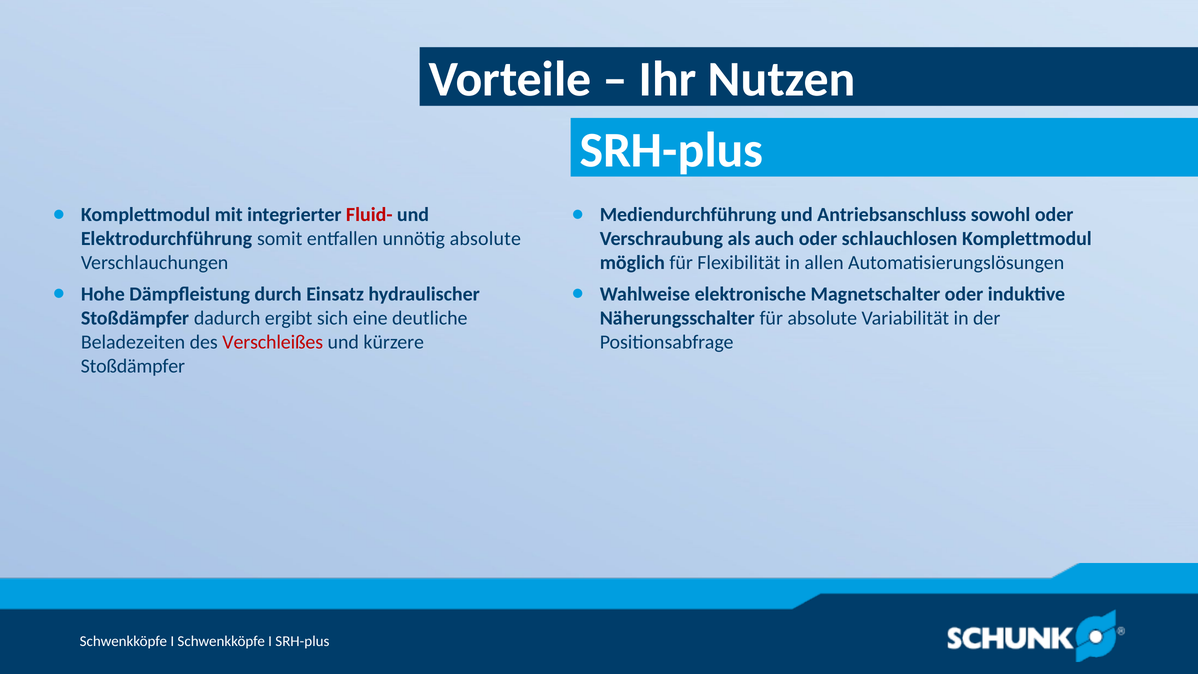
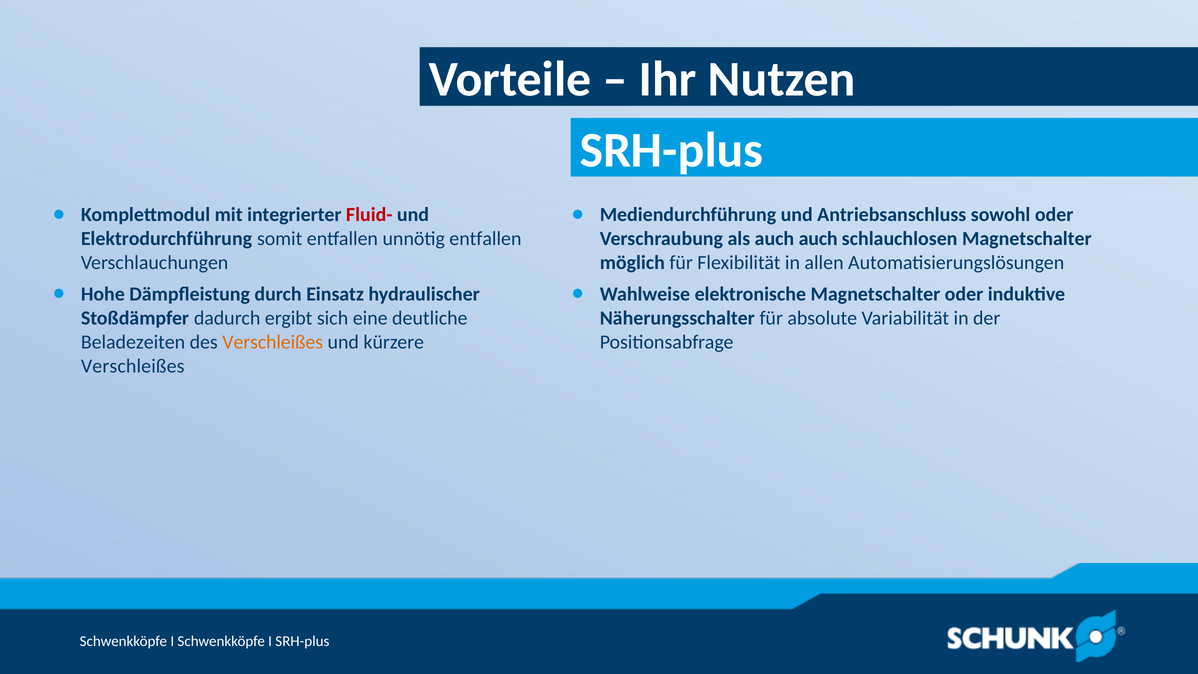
unnötig absolute: absolute -> entfallen (485, 239)
auch oder: oder -> auch (818, 239)
schlauchlosen Komplettmodul: Komplettmodul -> Magnetschalter (1027, 239)
Verschleißes colour: red -> orange (273, 342)
Stoßdämpfer: Stoßdämpfer -> Verschleißes (133, 366)
